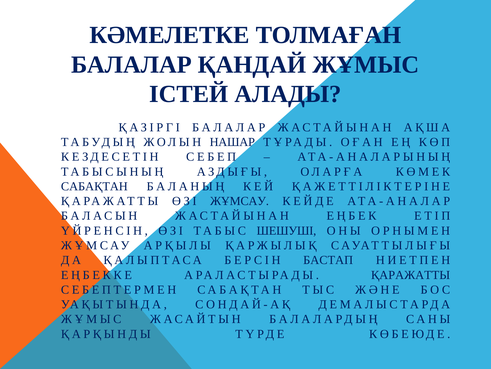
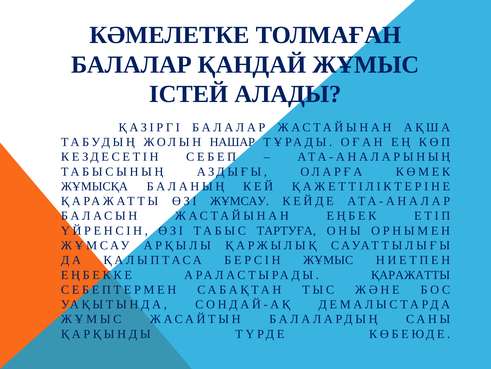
САБАҚТАН: САБАҚТАН -> ЖҰМЫСҚА (94, 186)
ШЕШУШІ: ШЕШУШІ -> ТАРТУҒА (286, 230)
БЕРСІН БАСТАП: БАСТАП -> ЖҰМЫС (328, 260)
